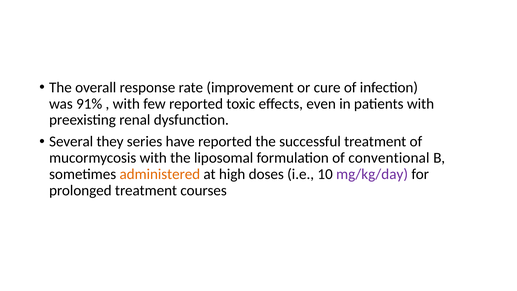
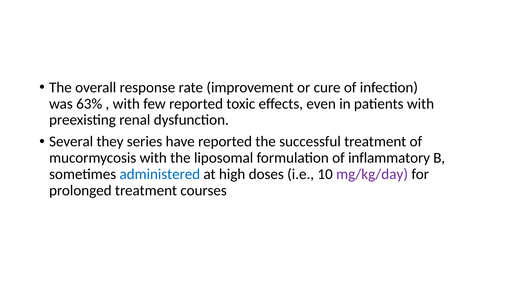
91%: 91% -> 63% (89, 104)
conventional: conventional -> inflammatory (389, 158)
administered colour: orange -> blue (160, 174)
